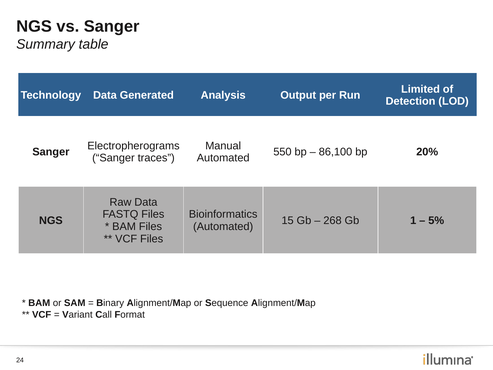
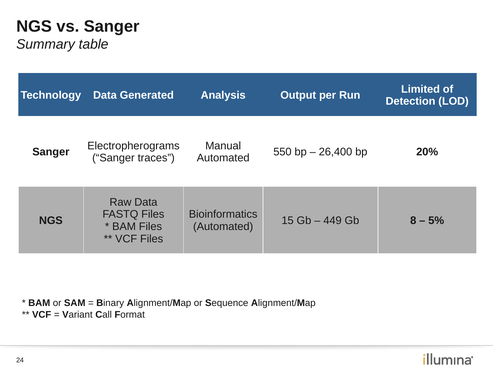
86,100: 86,100 -> 26,400 (336, 152)
268: 268 -> 449 (333, 220)
1: 1 -> 8 (413, 220)
